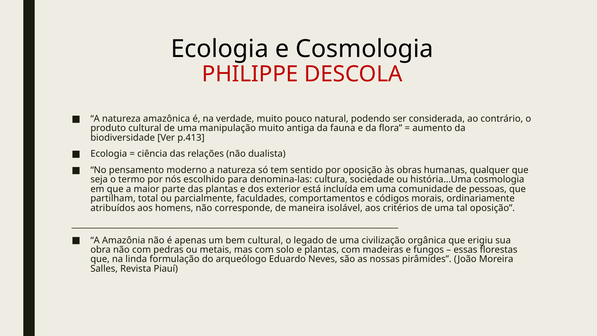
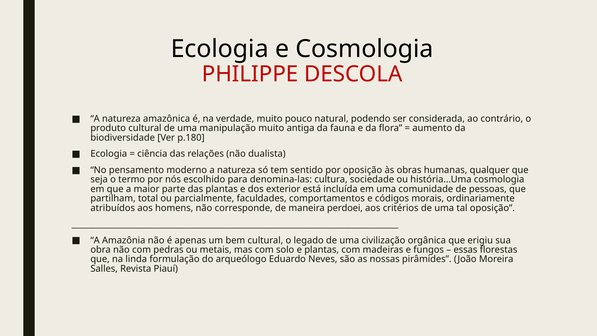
p.413: p.413 -> p.180 (191, 138)
isolável: isolável -> perdoei (345, 208)
